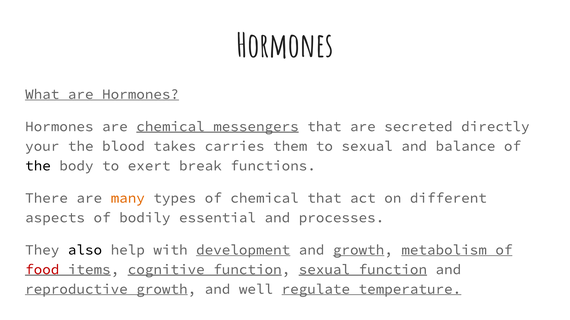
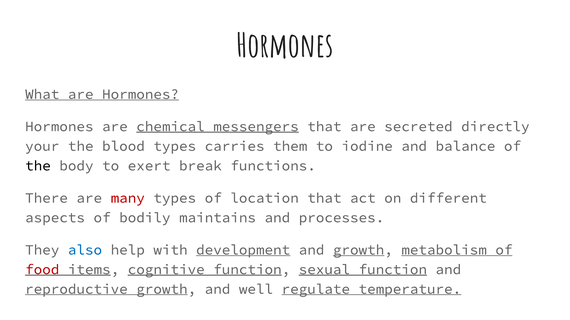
blood takes: takes -> types (175, 146)
to sexual: sexual -> iodine (367, 146)
many colour: orange -> red (128, 198)
of chemical: chemical -> location (265, 198)
essential: essential -> maintains (218, 218)
also colour: black -> blue (85, 250)
